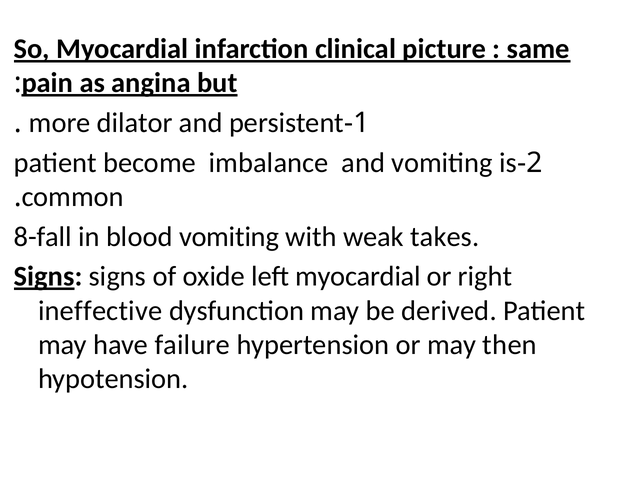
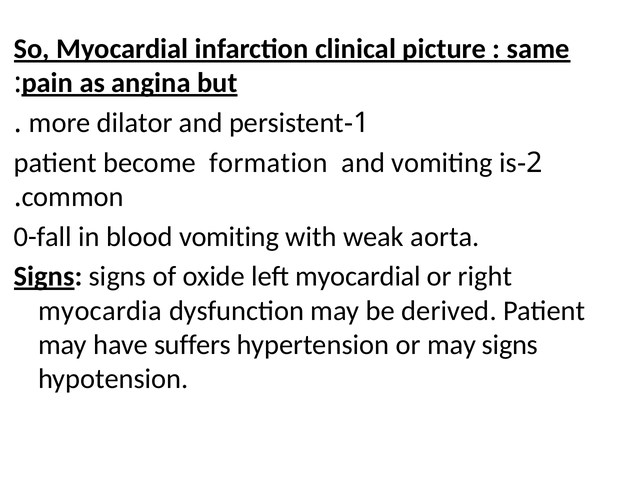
imbalance: imbalance -> formation (269, 163)
8-fall: 8-fall -> 0-fall (43, 237)
takes: takes -> aorta (445, 237)
ineffective: ineffective -> myocardia (100, 311)
failure: failure -> suffers (193, 345)
may then: then -> signs (510, 345)
